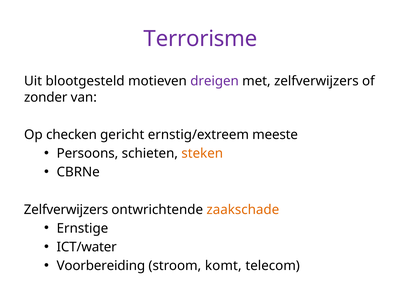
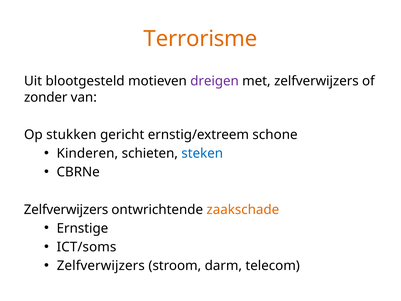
Terrorisme colour: purple -> orange (201, 39)
checken: checken -> stukken (71, 135)
meeste: meeste -> schone (275, 135)
Persoons: Persoons -> Kinderen (87, 153)
steken colour: orange -> blue (202, 153)
ICT/water: ICT/water -> ICT/soms (86, 247)
Voorbereiding: Voorbereiding -> Zelfverwijzers (101, 266)
komt: komt -> darm (223, 266)
